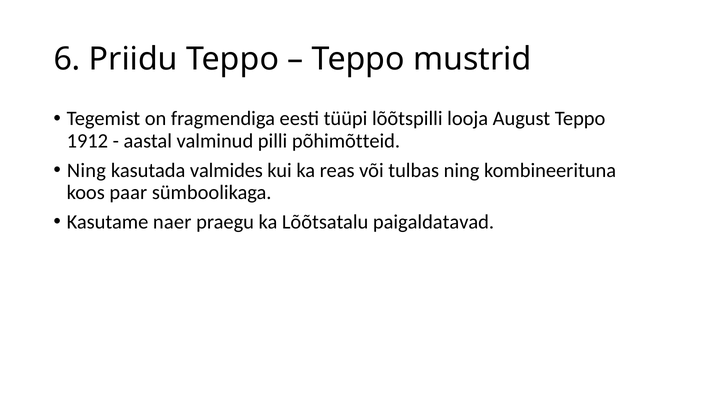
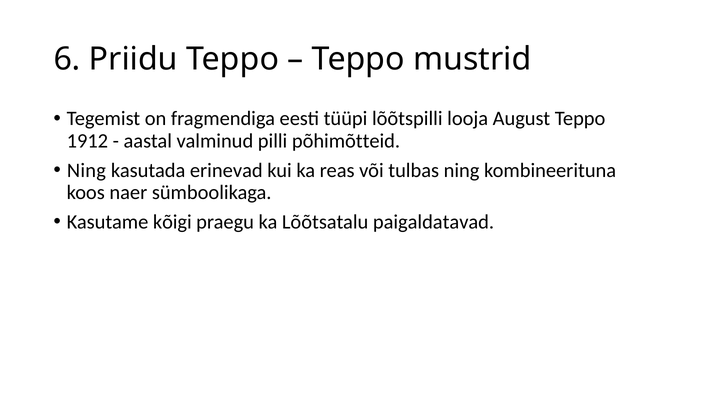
valmides: valmides -> erinevad (226, 170)
paar: paar -> naer (128, 192)
naer: naer -> kõigi (172, 222)
